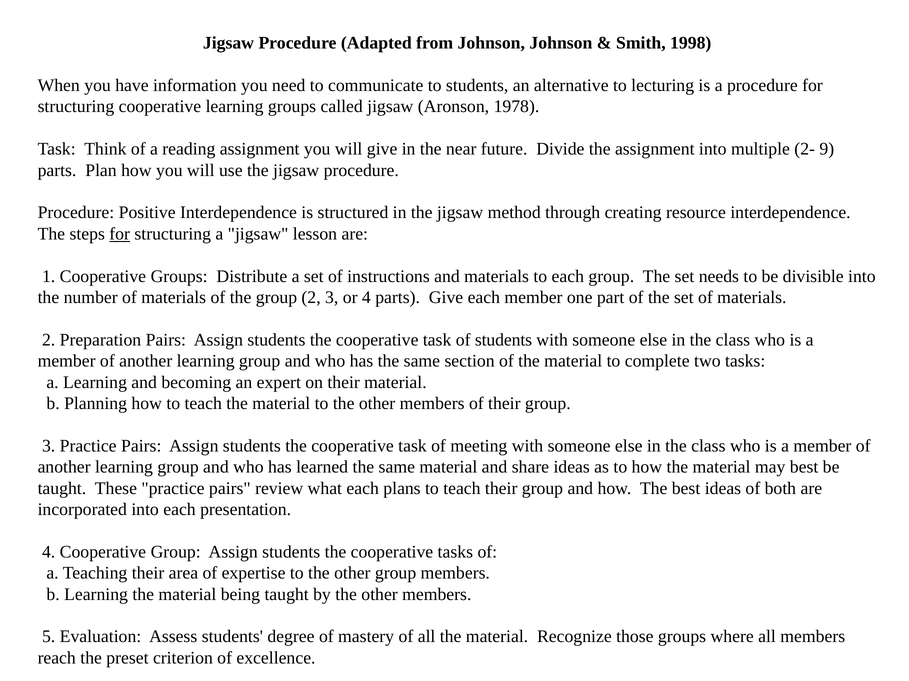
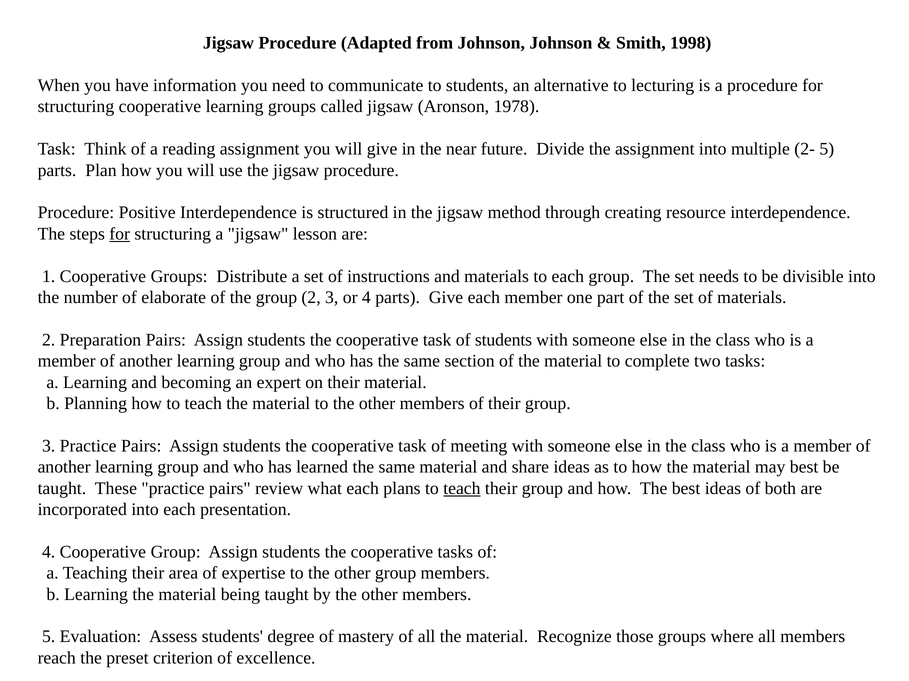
2- 9: 9 -> 5 (827, 149)
number of materials: materials -> elaborate (174, 298)
teach underline: none -> present (462, 489)
